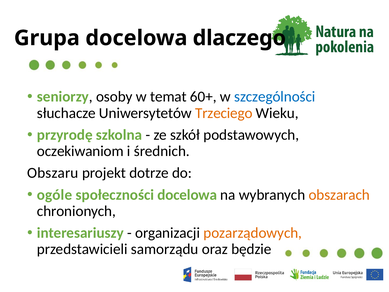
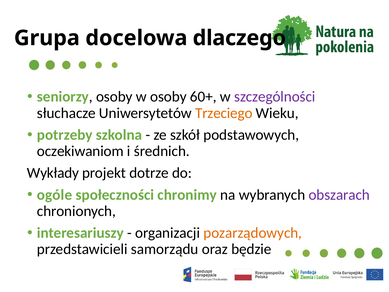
w temat: temat -> osoby (168, 97)
szczególności colour: blue -> purple (275, 97)
przyrodę: przyrodę -> potrzeby (65, 135)
Obszaru: Obszaru -> Wykłady (53, 173)
społeczności docelowa: docelowa -> chronimy (187, 195)
obszarach colour: orange -> purple (339, 195)
